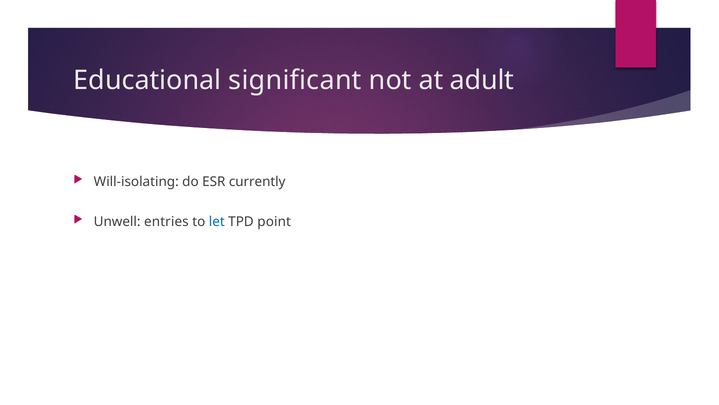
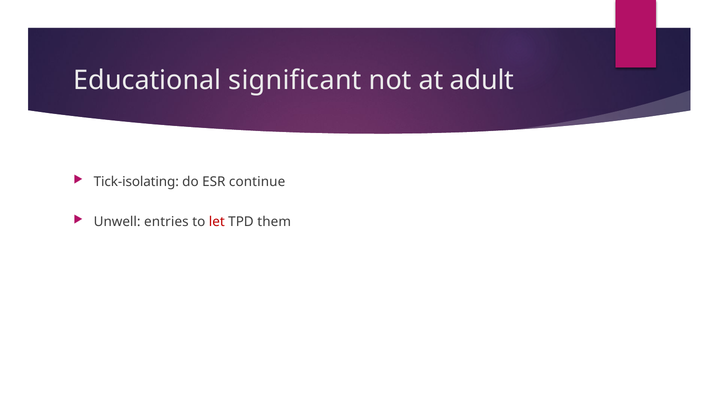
Will-isolating: Will-isolating -> Tick-isolating (136, 181)
currently: currently -> continue (257, 181)
let colour: blue -> red (217, 221)
point: point -> them (274, 221)
